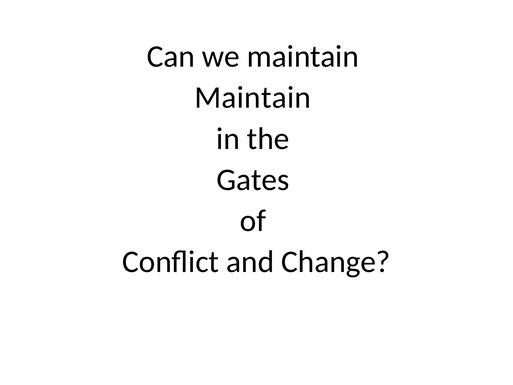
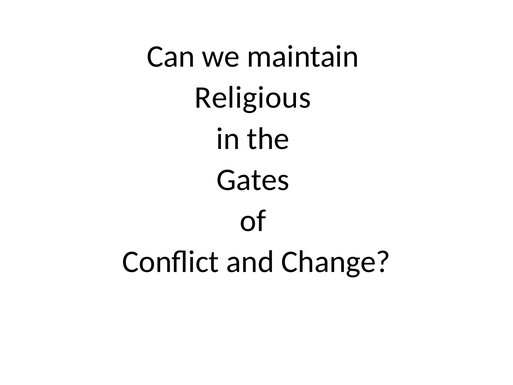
Maintain: Maintain -> Religious (253, 98)
